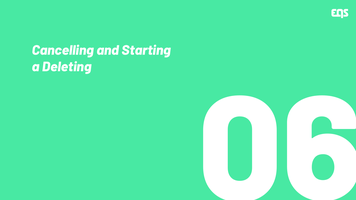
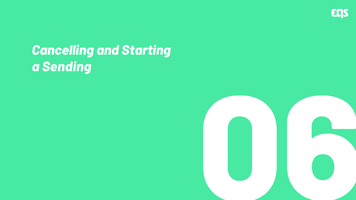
Deleting: Deleting -> Sending (67, 67)
